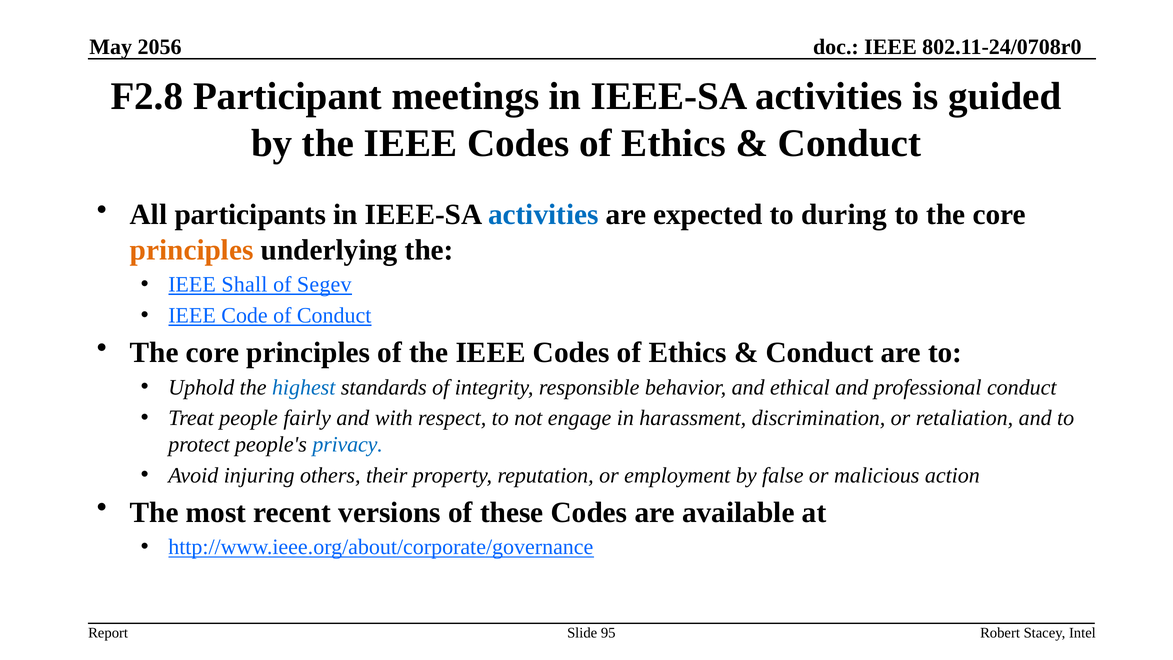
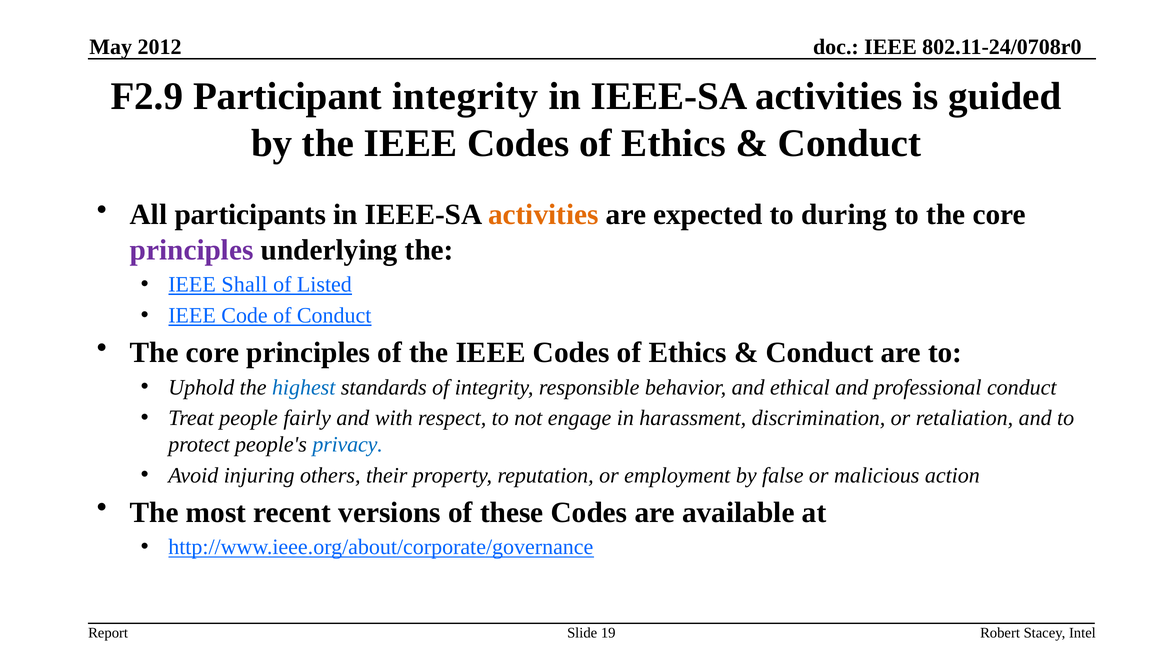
2056: 2056 -> 2012 (160, 47)
F2.8: F2.8 -> F2.9 (147, 97)
Participant meetings: meetings -> integrity (465, 97)
activities colour: blue -> orange (543, 215)
principles colour: orange -> purple (192, 250)
Segev: Segev -> Listed (324, 285)
95: 95 -> 19 (608, 633)
